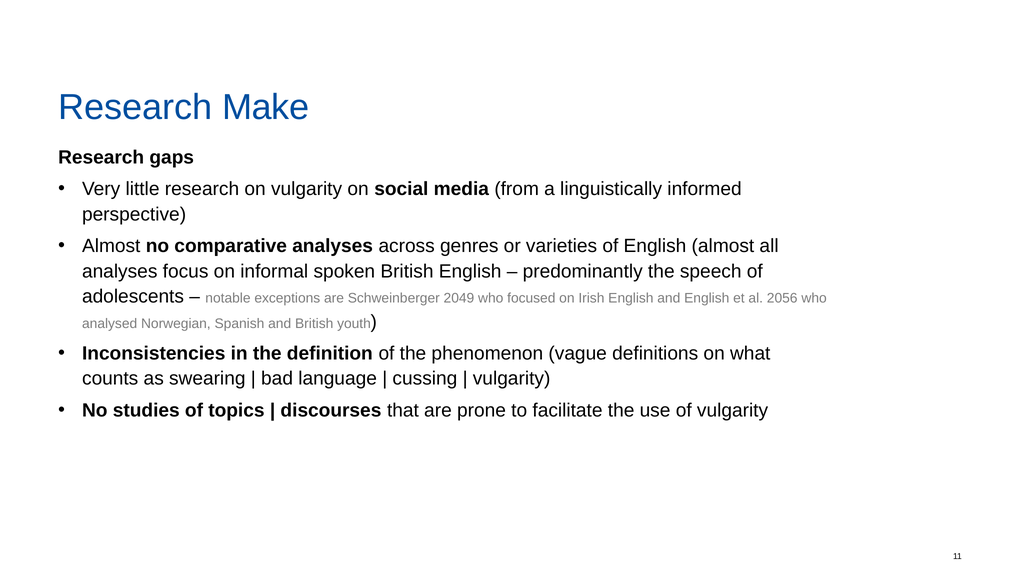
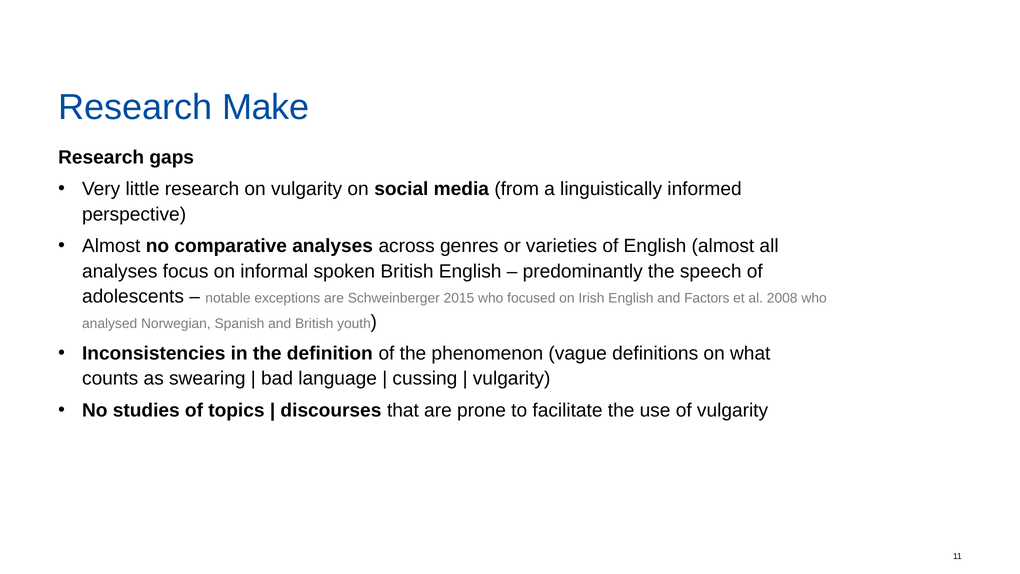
2049: 2049 -> 2015 (459, 298)
and English: English -> Factors (707, 298)
2056: 2056 -> 2008 (782, 298)
